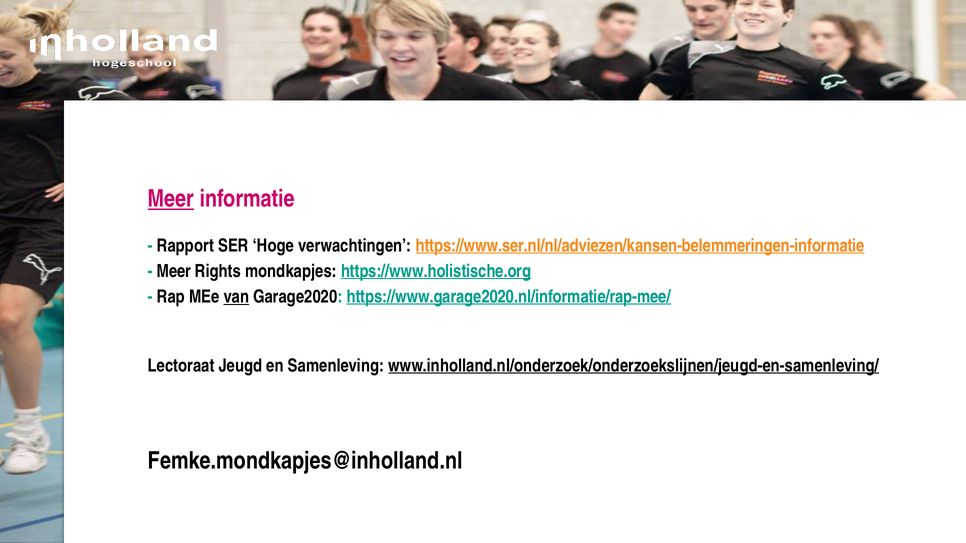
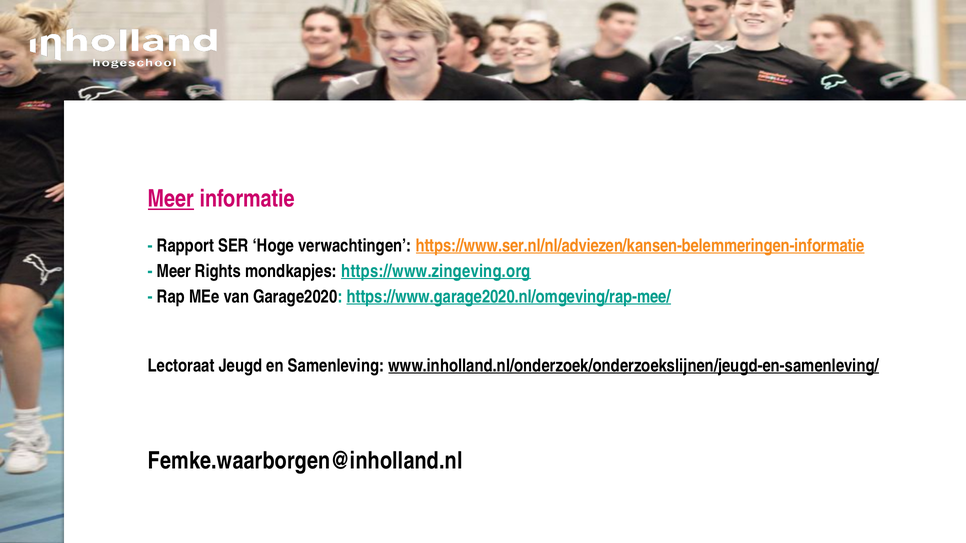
https://www.holistische.org: https://www.holistische.org -> https://www.zingeving.org (436, 271)
van underline: present -> none (236, 297)
https://www.garage2020.nl/informatie/rap-mee/: https://www.garage2020.nl/informatie/rap-mee/ -> https://www.garage2020.nl/omgeving/rap-mee/ (509, 297)
Femke.mondkapjes@inholland.nl: Femke.mondkapjes@inholland.nl -> Femke.waarborgen@inholland.nl (305, 461)
